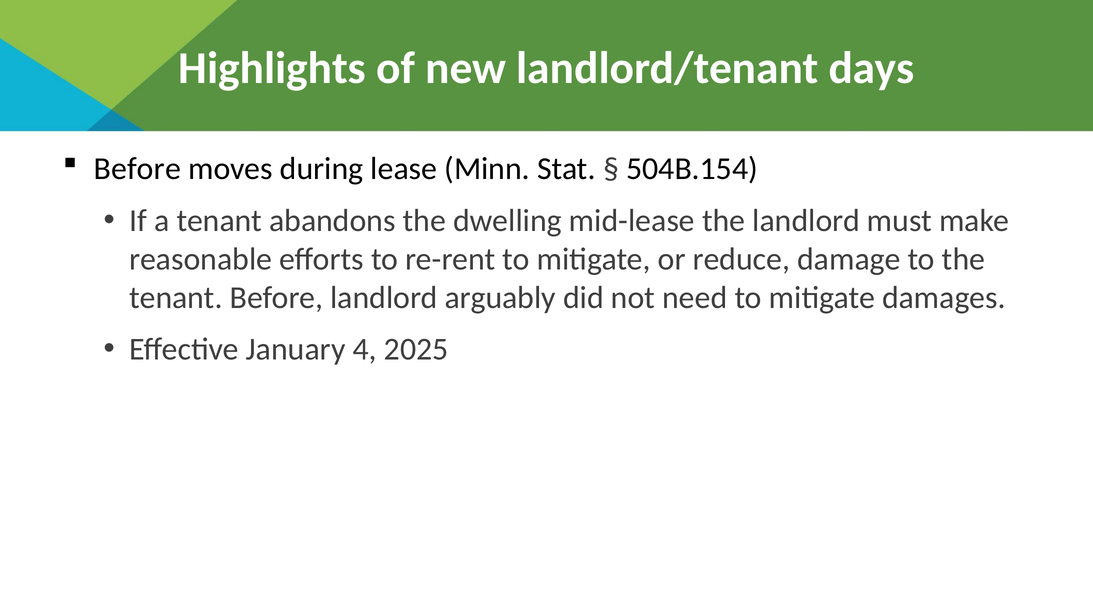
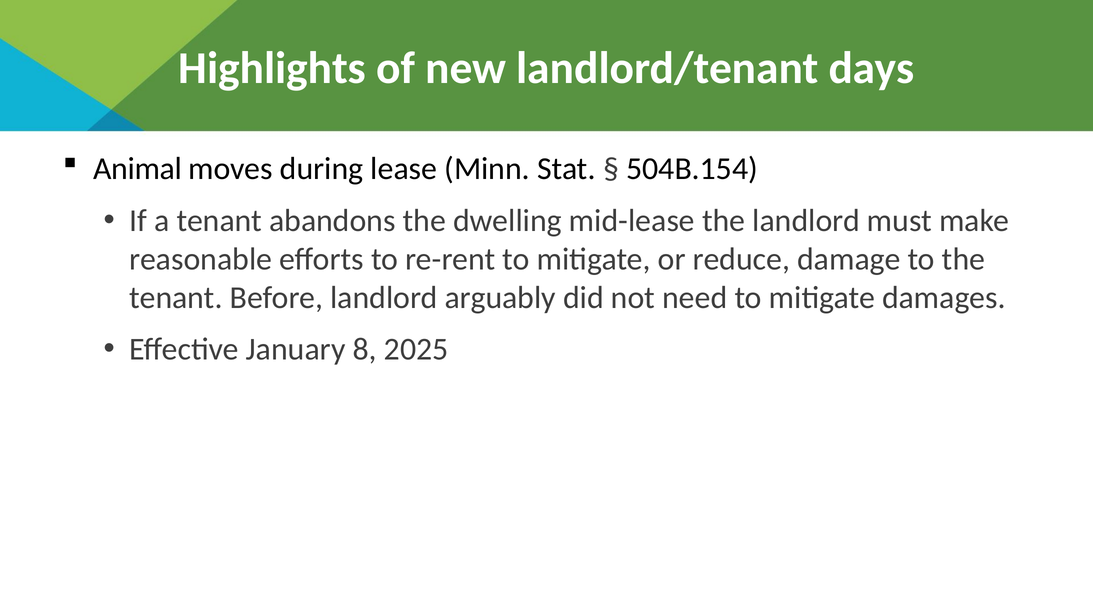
Before: Before -> Animal (137, 169)
4: 4 -> 8 (365, 349)
